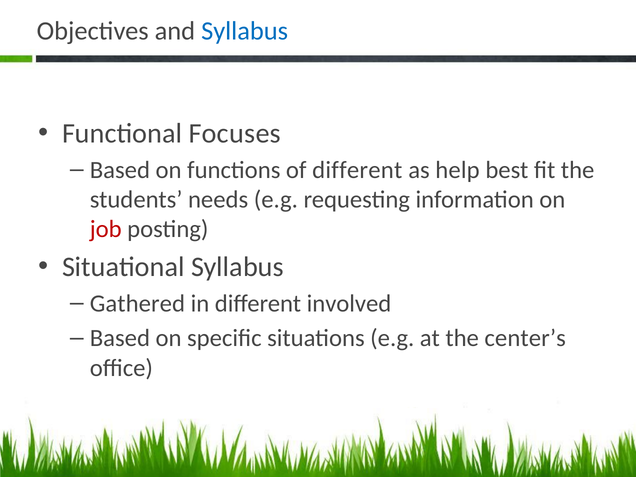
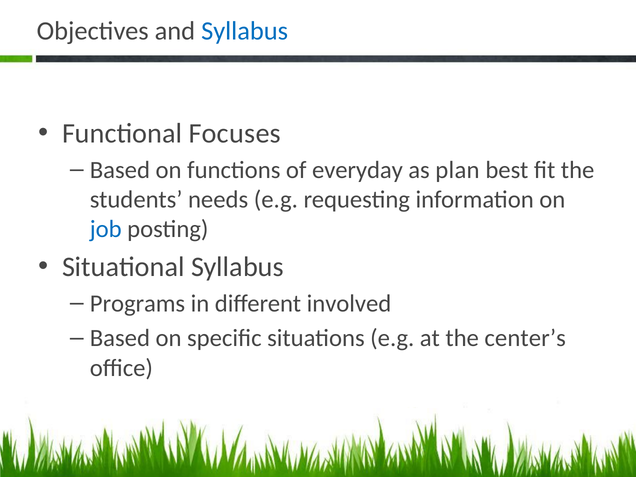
of different: different -> everyday (357, 170)
help: help -> plan (457, 170)
job colour: red -> blue (106, 229)
Gathered: Gathered -> Programs (138, 304)
